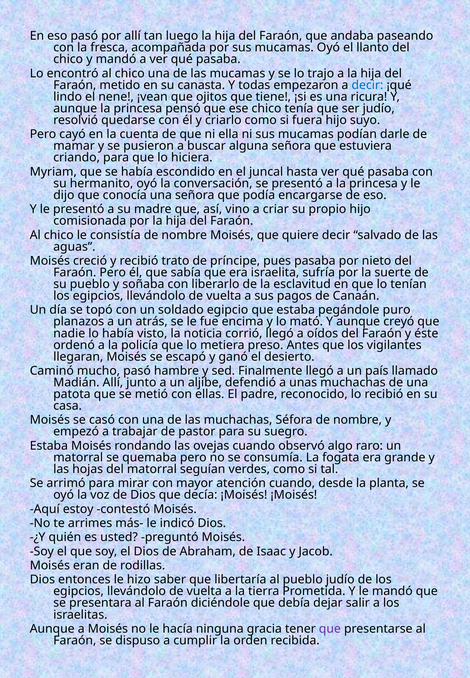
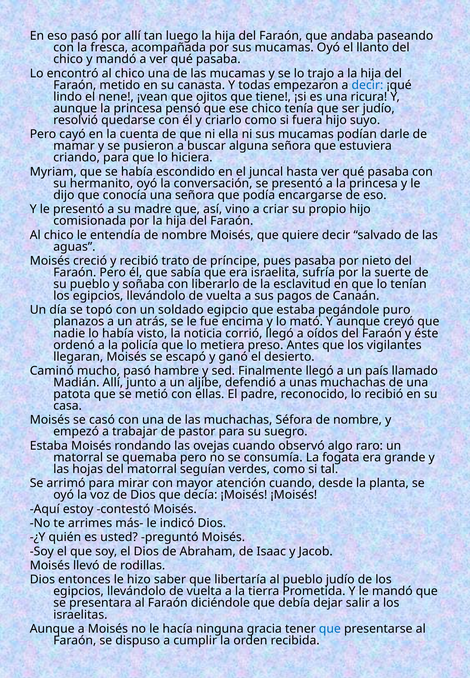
consistía: consistía -> entendía (115, 235)
eran: eran -> llevó (86, 566)
que colour: purple -> blue (330, 630)
